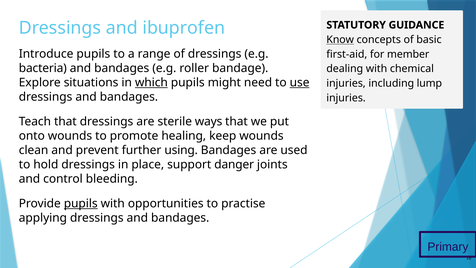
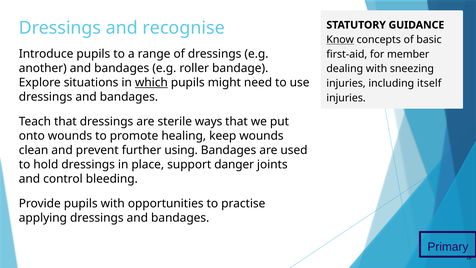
ibuprofen: ibuprofen -> recognise (184, 28)
bacteria: bacteria -> another (43, 68)
chemical: chemical -> sneezing (412, 69)
use underline: present -> none (300, 82)
lump: lump -> itself (429, 83)
pupils underline: present -> none (81, 203)
